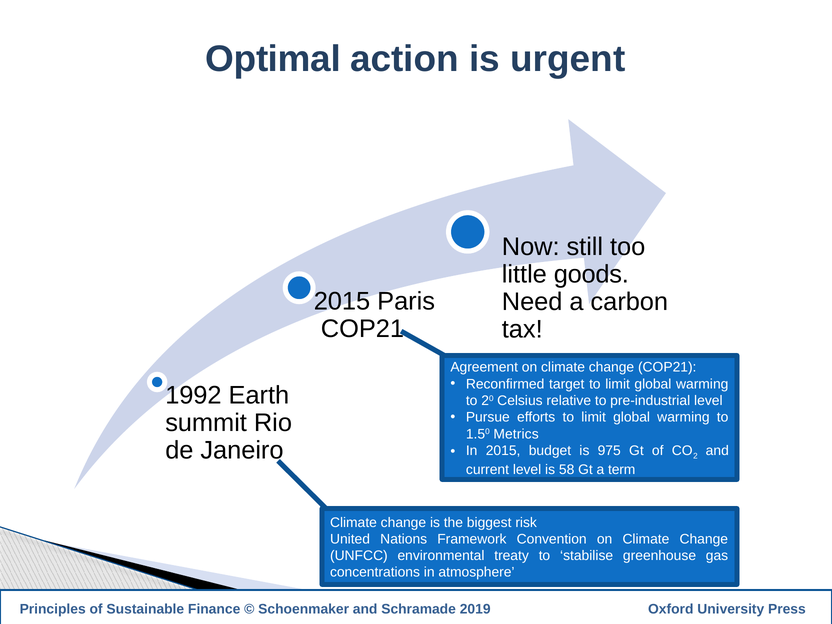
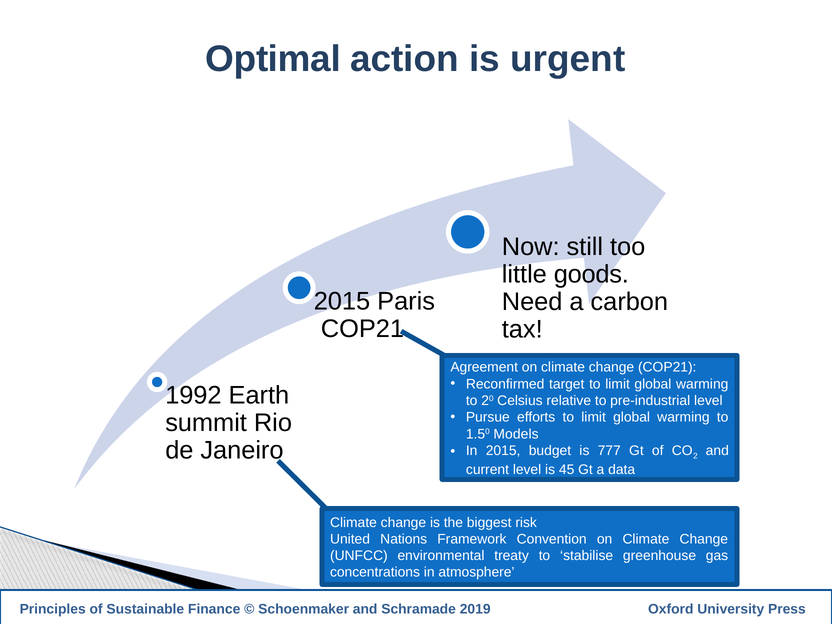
Metrics: Metrics -> Models (516, 434)
975: 975 -> 777 (609, 451)
58: 58 -> 45 (567, 469)
term: term -> data (622, 469)
